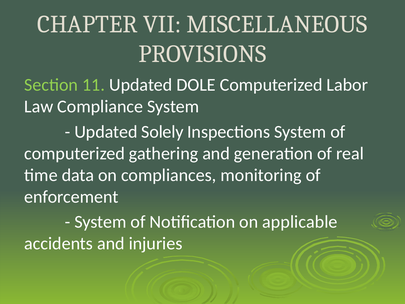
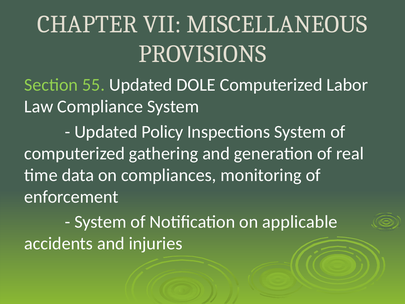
11: 11 -> 55 (94, 85)
Solely: Solely -> Policy (162, 132)
